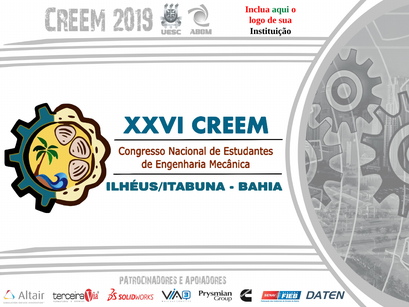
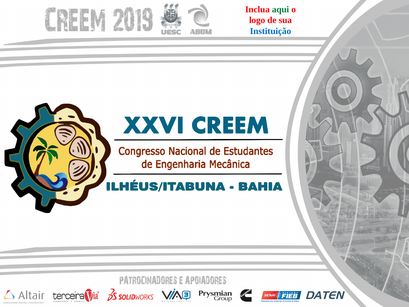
Instituição colour: black -> blue (271, 31)
